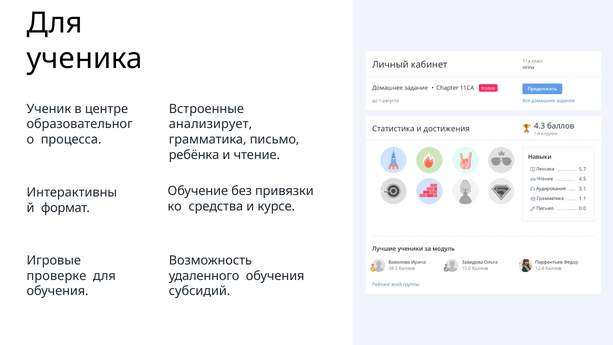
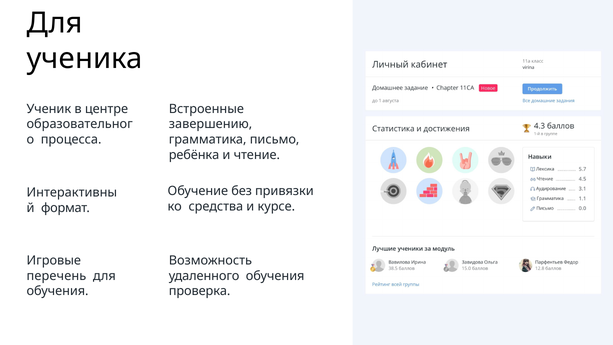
анализирует: анализирует -> завершению (211, 124)
проверке: проверке -> перечень (56, 276)
субсидий: субсидий -> проверка (200, 291)
